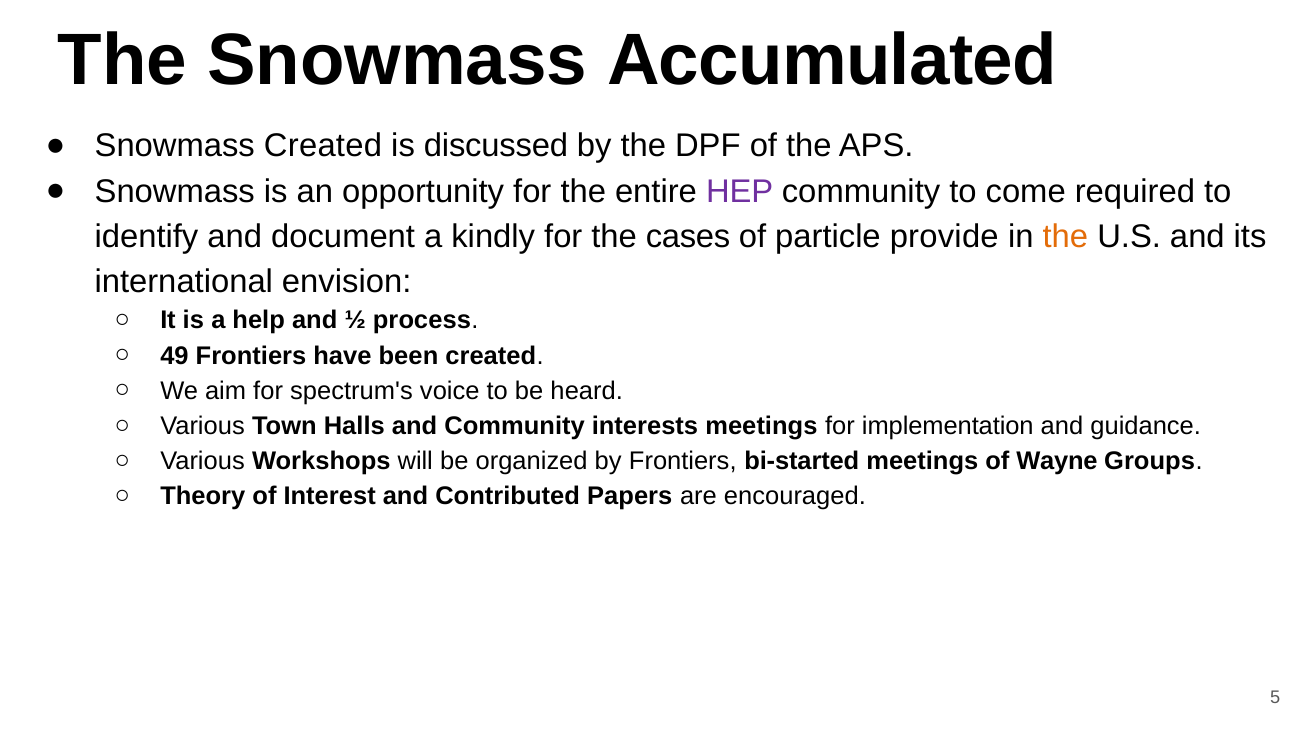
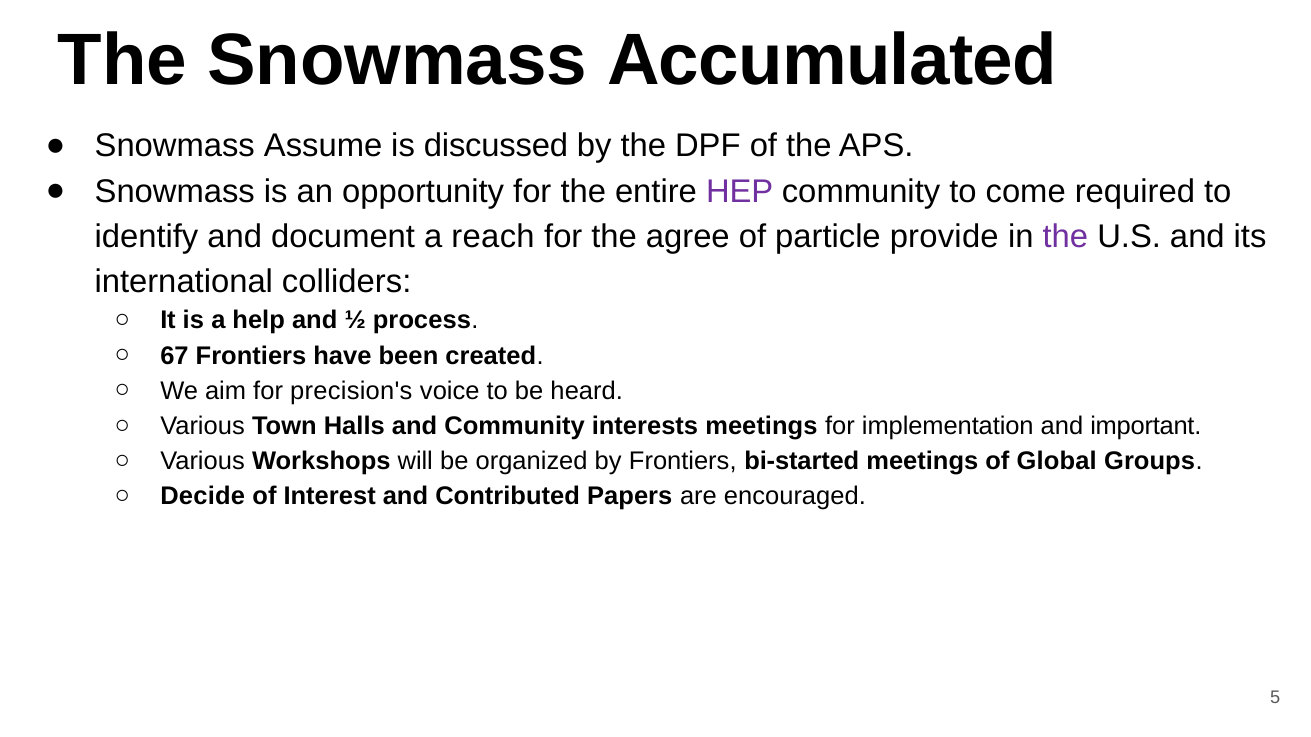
Snowmass Created: Created -> Assume (323, 146)
kindly: kindly -> reach (493, 237)
cases: cases -> agree (688, 237)
the colour: orange -> purple (1065, 237)
envision: envision -> colliders (347, 282)
49: 49 -> 67 (174, 356)
spectrum's: spectrum's -> precision's (351, 391)
guidance: guidance -> important (1146, 426)
Wayne: Wayne -> Global (1057, 461)
Theory: Theory -> Decide (203, 497)
